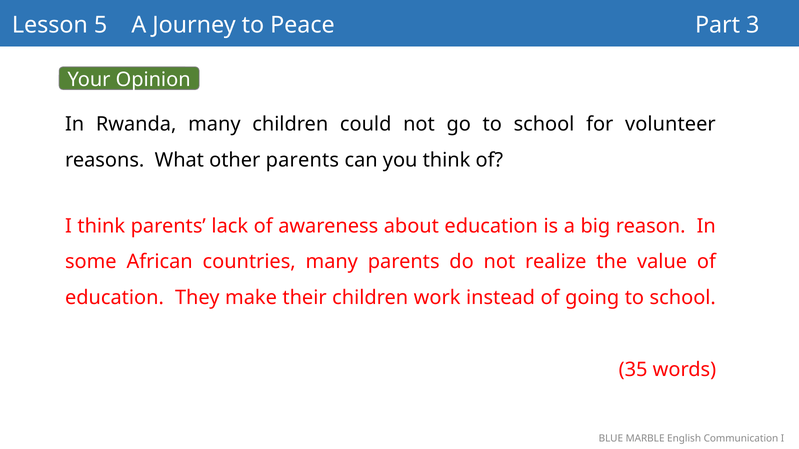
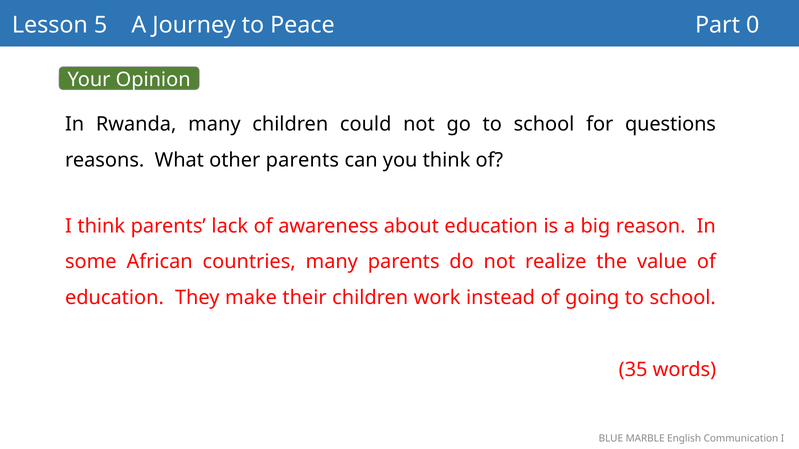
3: 3 -> 0 (753, 25)
volunteer: volunteer -> questions (670, 124)
